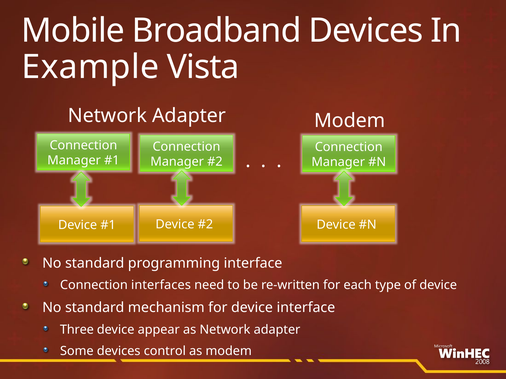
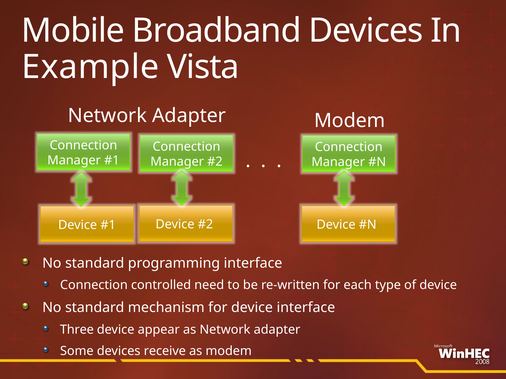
interfaces: interfaces -> controlled (161, 285)
control: control -> receive (165, 351)
